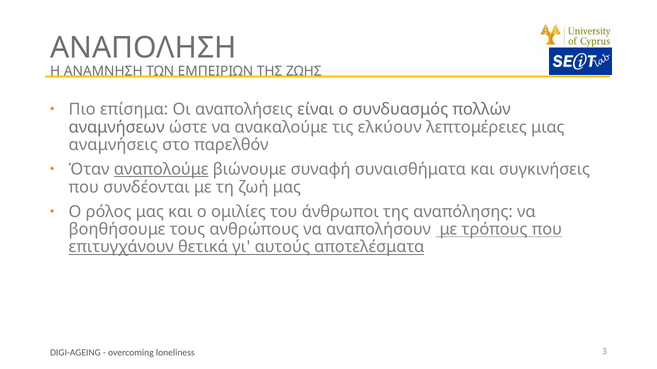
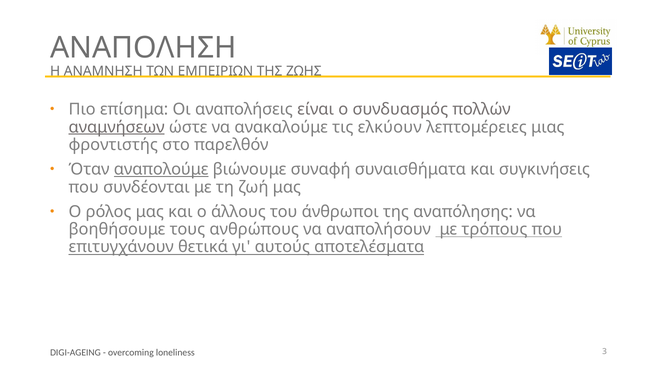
αναμνήσεων underline: none -> present (117, 127)
αναμνήσεις: αναμνήσεις -> φροντιστής (113, 145)
ομιλίες: ομιλίες -> άλλους (238, 212)
